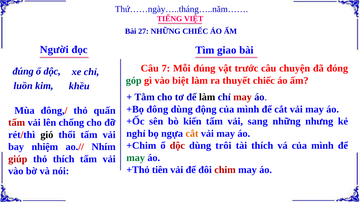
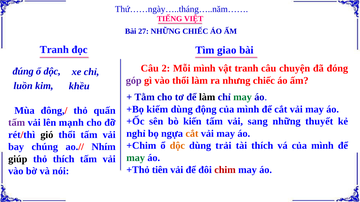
Người: Người -> Tranh (54, 50)
7: 7 -> 2 (166, 68)
Mỗi đúng: đúng -> mình (204, 68)
vật trước: trước -> tranh (246, 68)
góp colour: green -> purple (134, 81)
vào biệt: biệt -> thổi (181, 81)
thuyết: thuyết -> nhưng (236, 81)
may colour: red -> green (243, 97)
đông: đông -> kiếm (157, 109)
nhưng: nhưng -> thuyết (319, 121)
tấm colour: red -> purple (17, 123)
chống: chống -> mạnh (71, 123)
dộc colour: red -> orange (177, 146)
trôi: trôi -> trải (223, 146)
nhiệm: nhiệm -> chúng (45, 147)
giúp colour: red -> black (18, 159)
